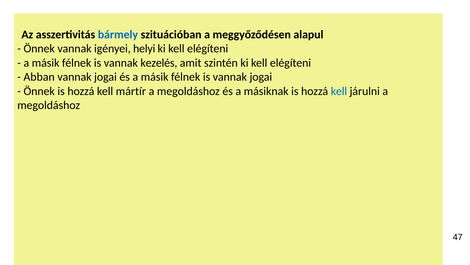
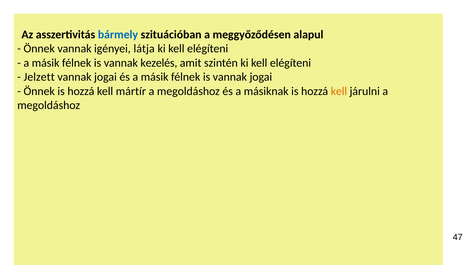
helyi: helyi -> látja (144, 49)
Abban: Abban -> Jelzett (39, 77)
kell colour: blue -> orange (339, 91)
